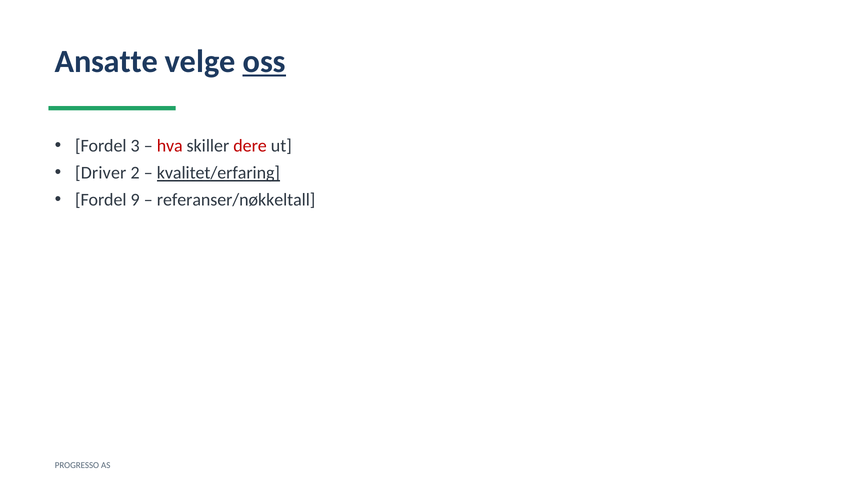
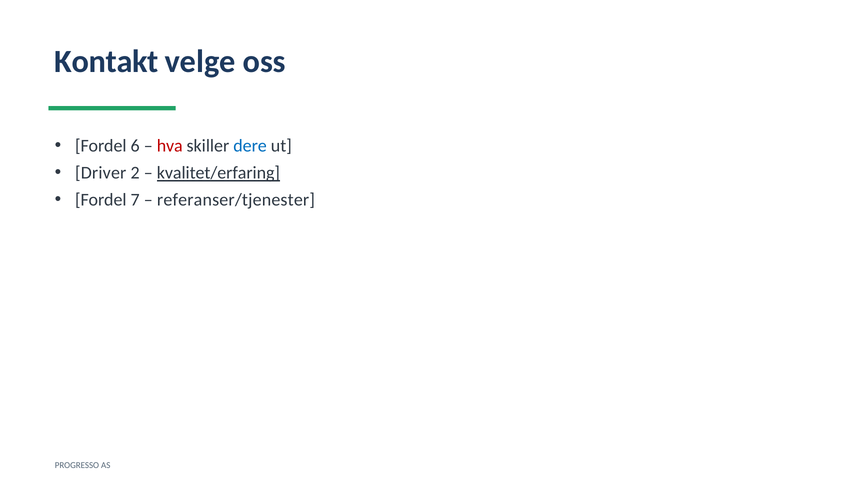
Ansatte: Ansatte -> Kontakt (106, 62)
oss underline: present -> none (264, 62)
3: 3 -> 6 (135, 146)
dere colour: red -> blue (250, 146)
9: 9 -> 7 (135, 200)
referanser/nøkkeltall: referanser/nøkkeltall -> referanser/tjenester (236, 200)
